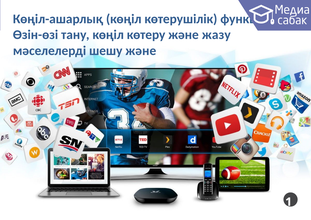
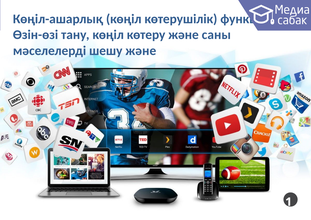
жазу: жазу -> саны (216, 35)
